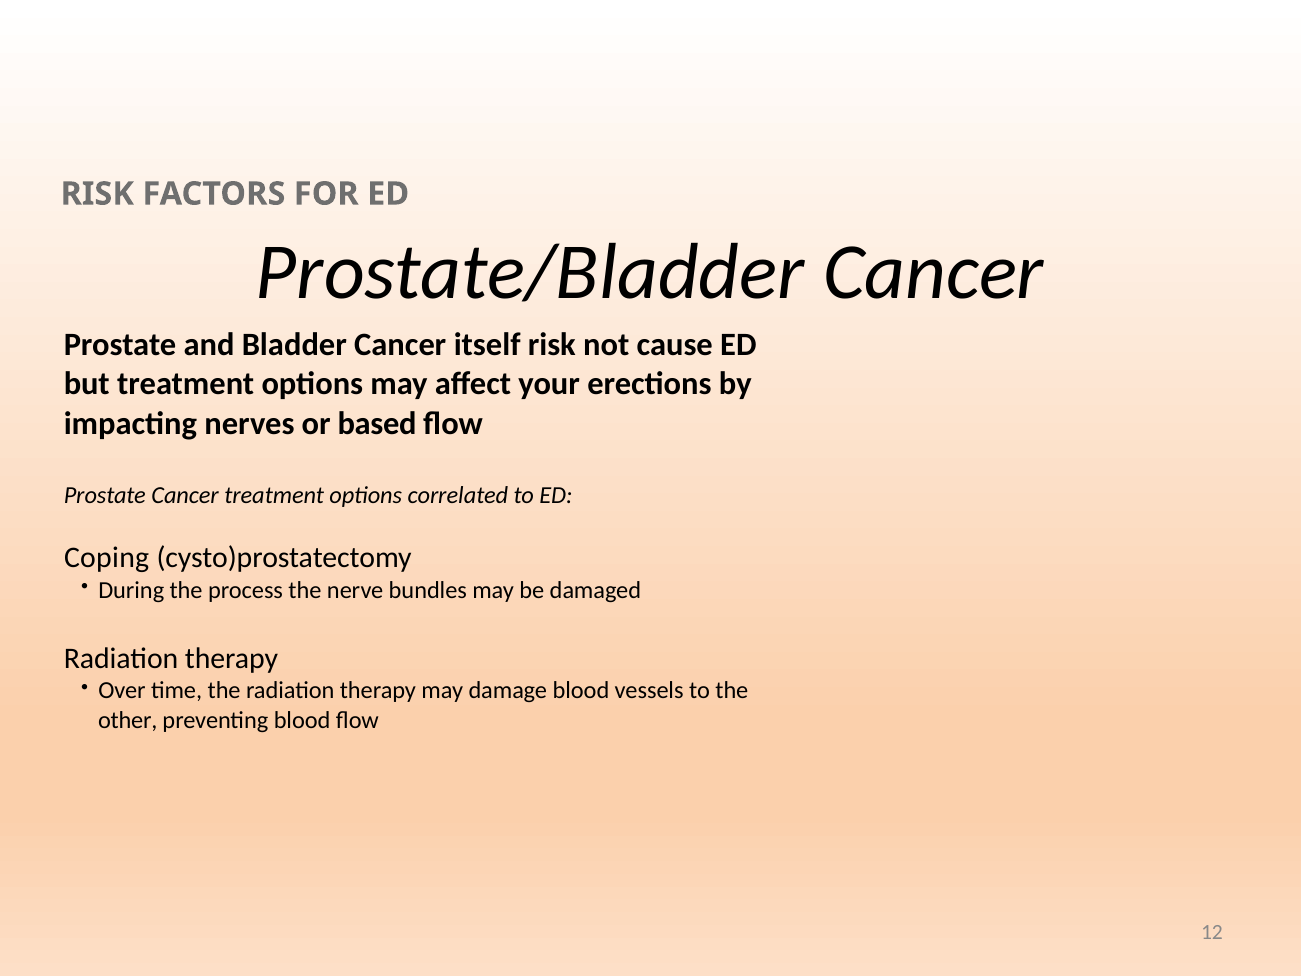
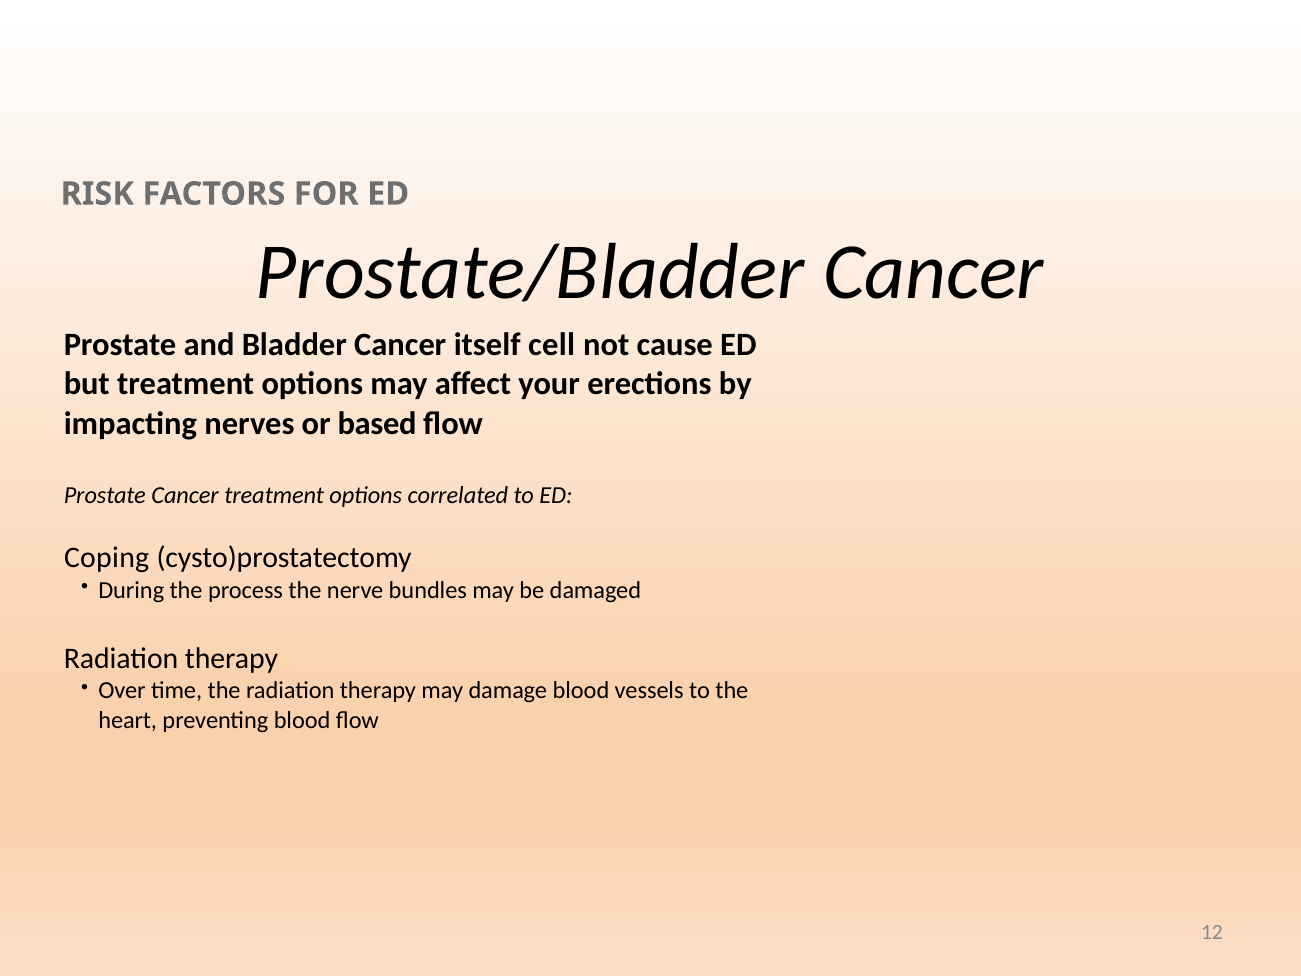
itself risk: risk -> cell (552, 345)
other: other -> heart (128, 720)
